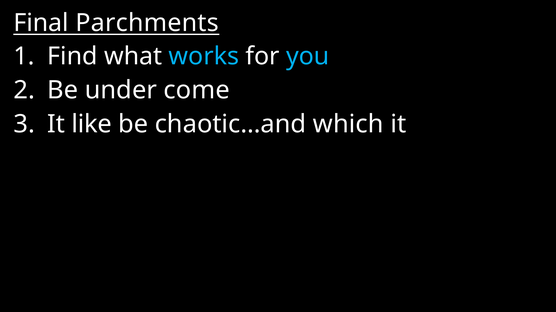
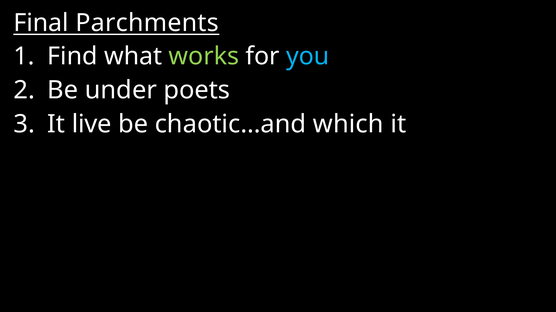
works colour: light blue -> light green (204, 56)
come: come -> poets (197, 90)
like: like -> live (92, 124)
